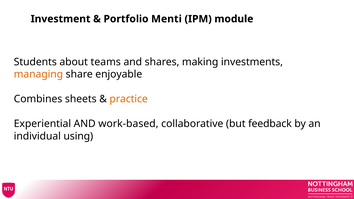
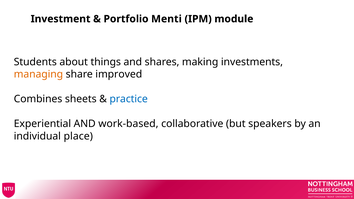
teams: teams -> things (106, 62)
enjoyable: enjoyable -> improved (119, 74)
practice colour: orange -> blue (129, 99)
feedback: feedback -> speakers (270, 124)
using: using -> place (78, 136)
